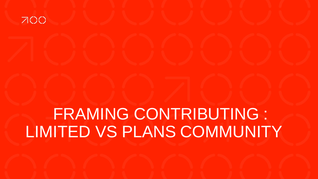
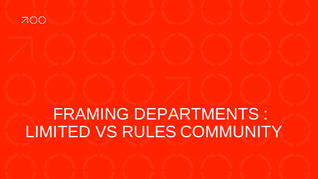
CONTRIBUTING: CONTRIBUTING -> DEPARTMENTS (197, 114)
PLANS: PLANS -> RULES (149, 132)
